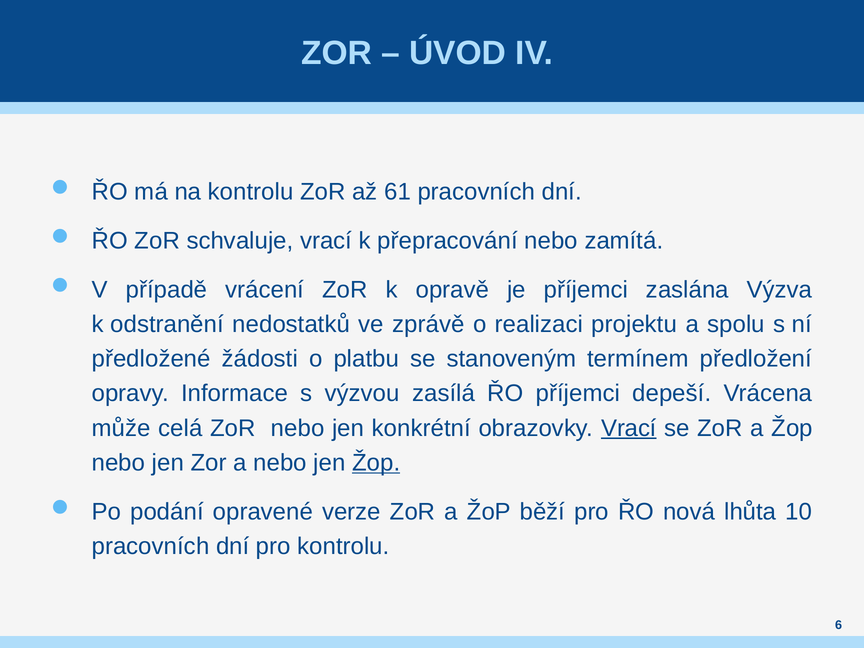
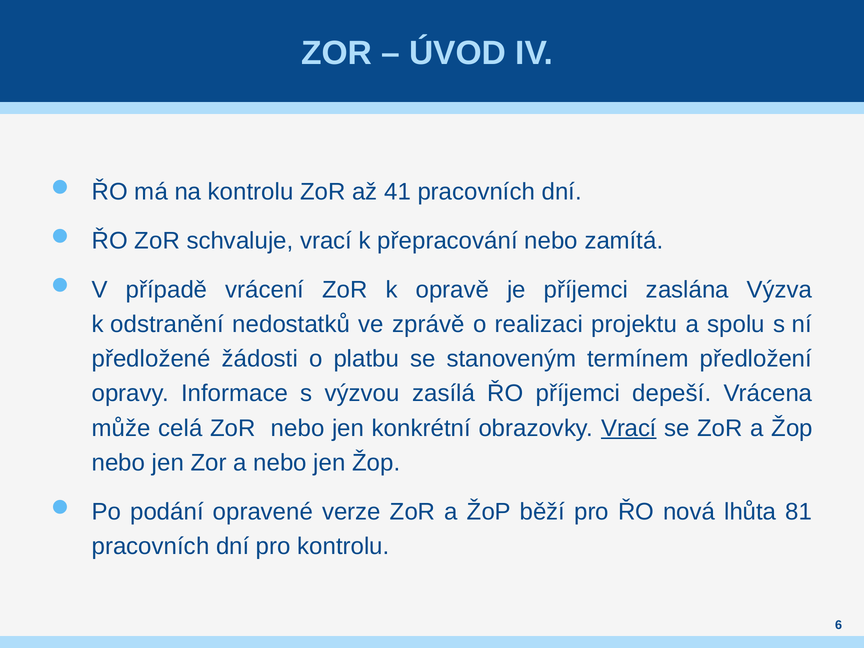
61: 61 -> 41 (398, 192)
Žop underline: present -> none (376, 463)
10: 10 -> 81 (799, 512)
